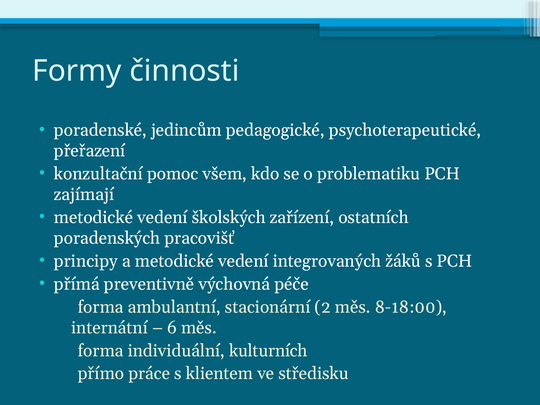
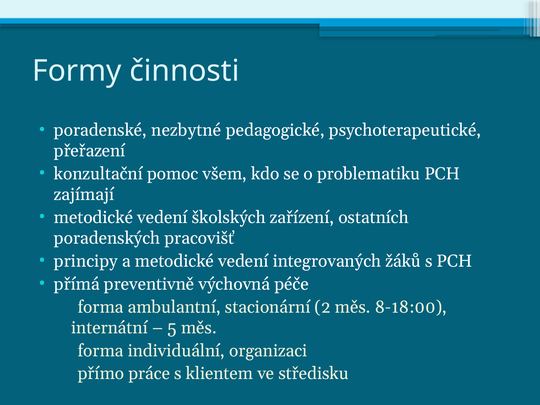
jedincům: jedincům -> nezbytné (186, 130)
6: 6 -> 5 (172, 328)
kulturních: kulturních -> organizaci (268, 351)
